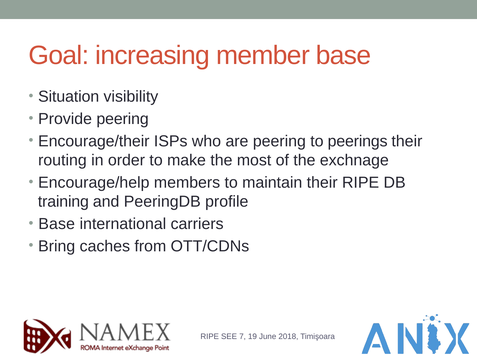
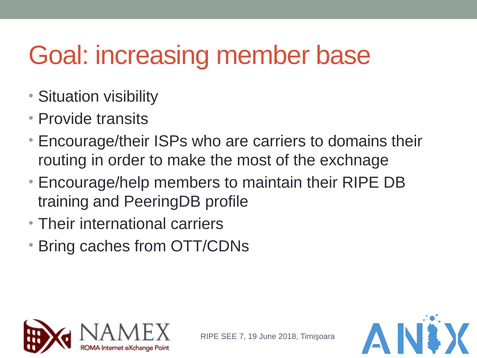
Provide peering: peering -> transits (122, 119)
are peering: peering -> carriers (279, 141)
peerings: peerings -> domains (358, 141)
Base: Base -> Their (57, 224)
